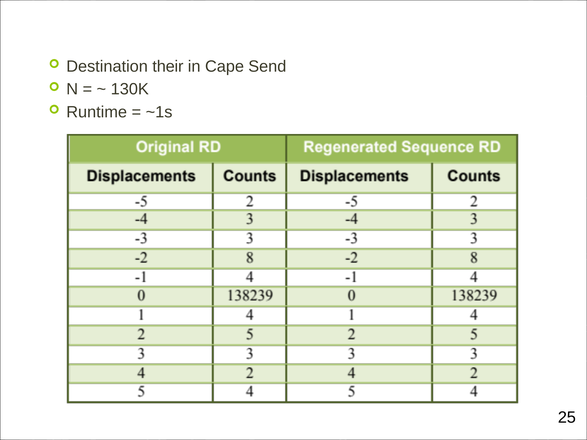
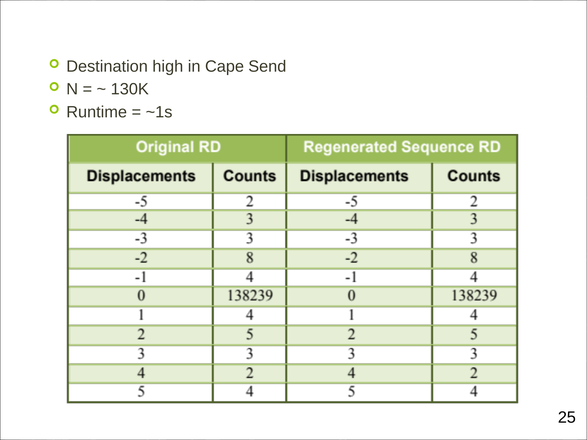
their: their -> high (168, 66)
